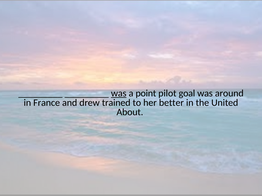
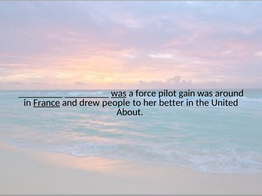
point: point -> force (146, 94)
goal: goal -> gain (187, 94)
France underline: none -> present (47, 103)
trained: trained -> people (116, 103)
